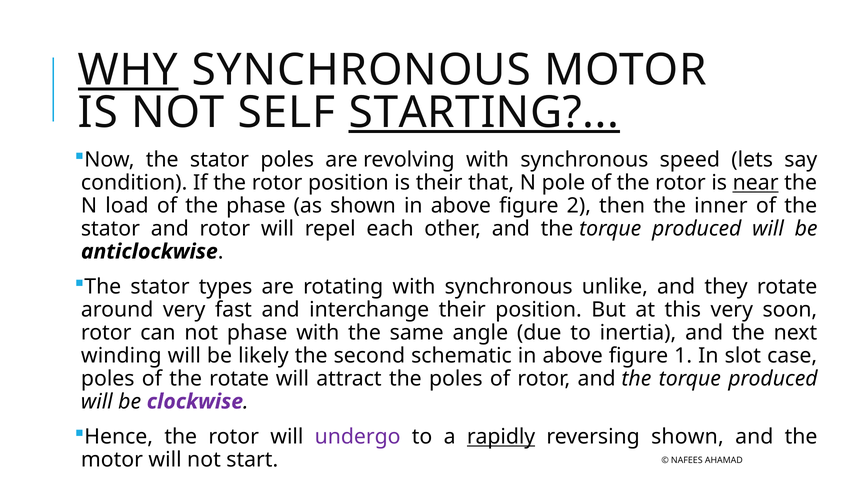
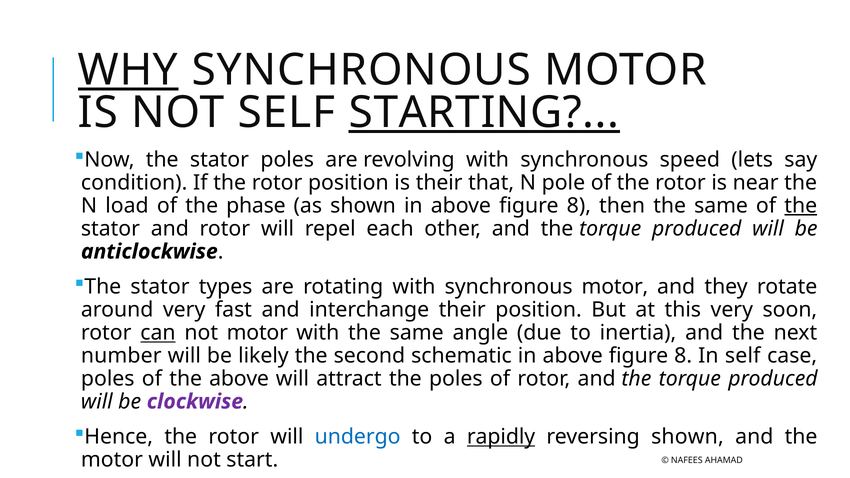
near underline: present -> none (756, 183)
2: 2 -> 8 (579, 206)
then the inner: inner -> same (721, 206)
the underline: none -> present (801, 206)
with synchronous unlike: unlike -> motor (615, 287)
can underline: none -> present (158, 333)
not phase: phase -> motor (257, 333)
winding: winding -> number (121, 356)
1: 1 -> 8 (683, 356)
In slot: slot -> self (743, 356)
the rotate: rotate -> above (239, 379)
undergo colour: purple -> blue (358, 437)
